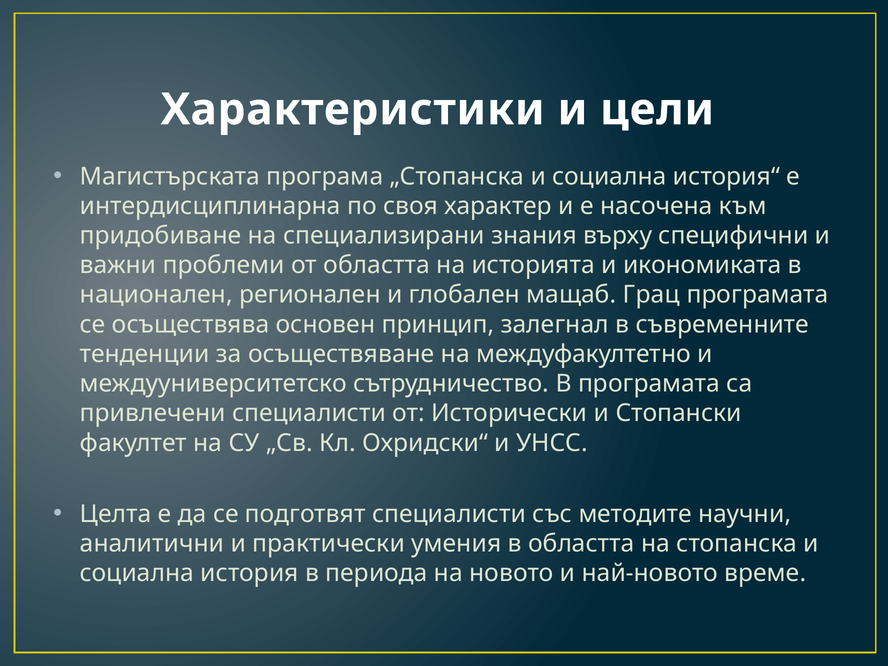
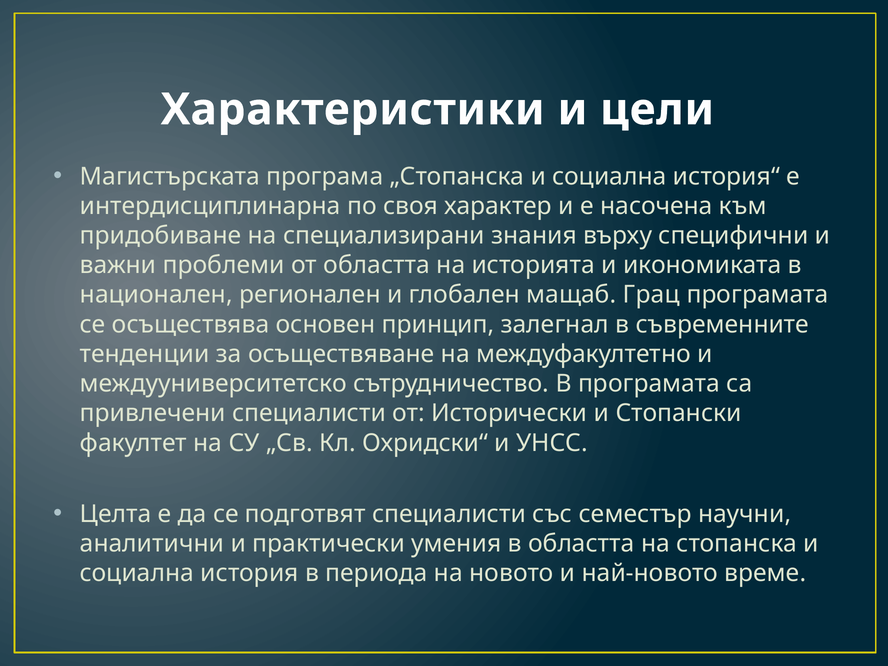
методите: методите -> семестър (635, 514)
